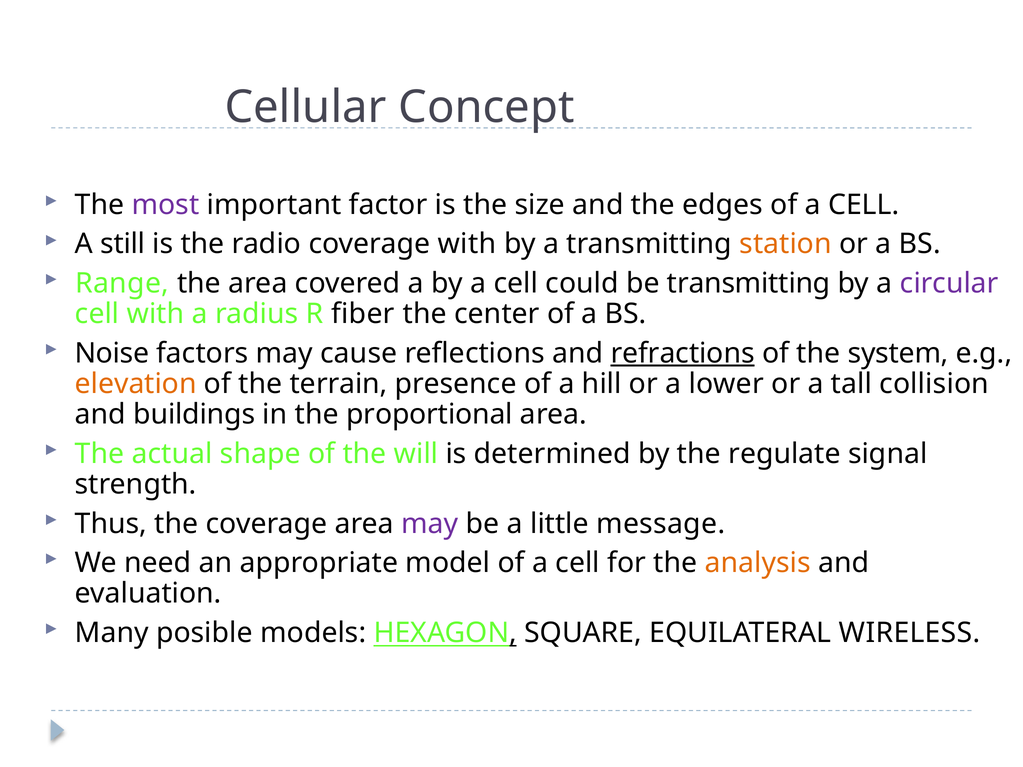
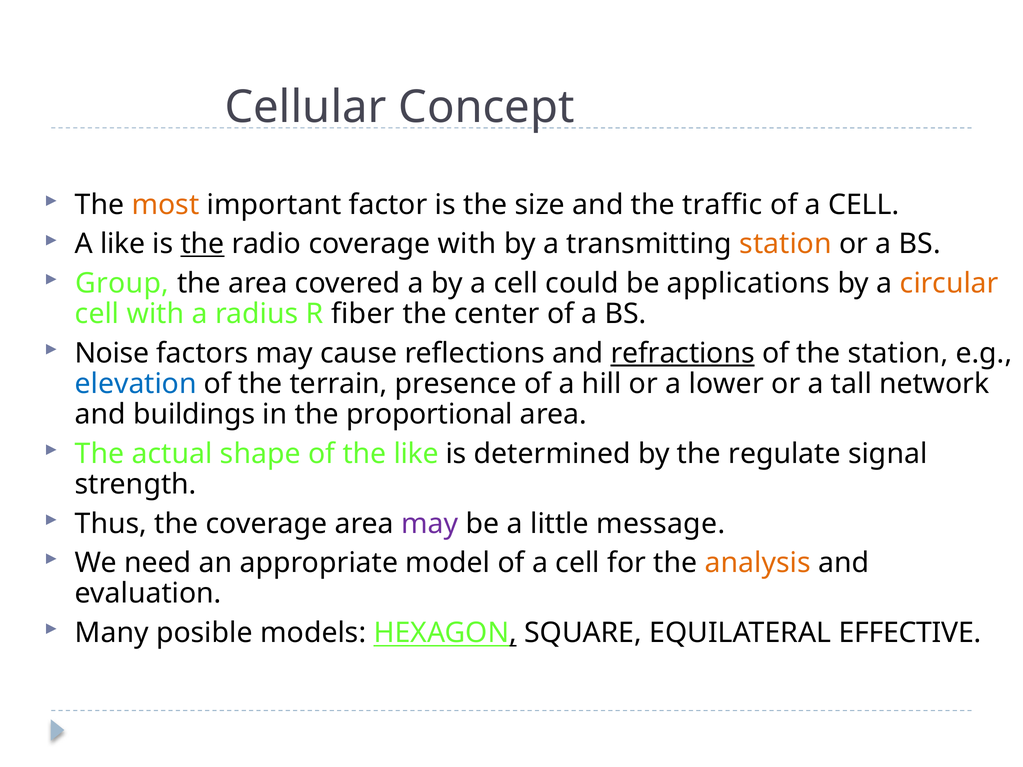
most colour: purple -> orange (166, 205)
edges: edges -> traffic (722, 205)
A still: still -> like (123, 244)
the underline: none -> present (203, 244)
Range: Range -> Group (122, 283)
be transmitting: transmitting -> applications (749, 283)
circular colour: purple -> orange (949, 283)
the system: system -> station (898, 353)
elevation colour: orange -> blue (136, 384)
collision: collision -> network (934, 384)
the will: will -> like (416, 454)
WIRELESS: WIRELESS -> EFFECTIVE (910, 633)
